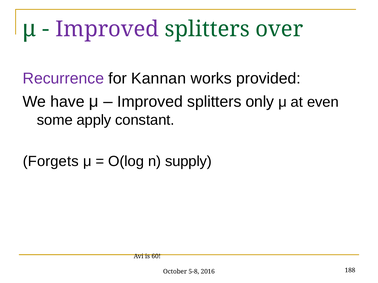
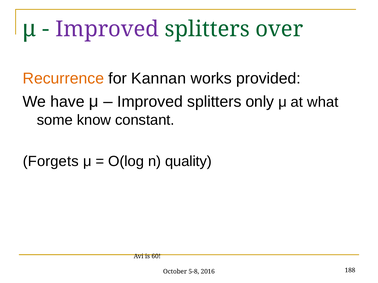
Recurrence colour: purple -> orange (63, 79)
even: even -> what (323, 102)
apply: apply -> know (94, 120)
supply: supply -> quality (188, 162)
